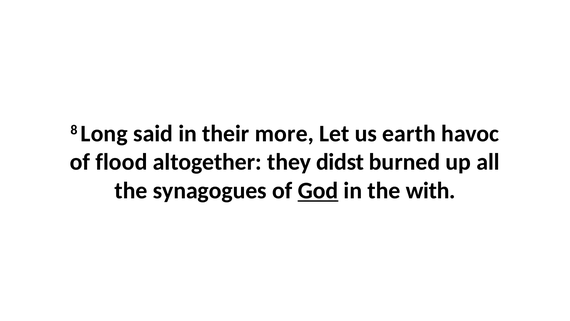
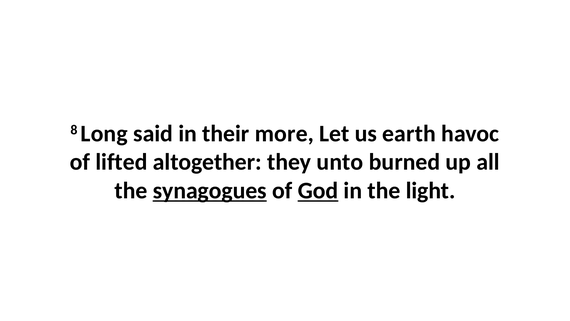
flood: flood -> lifted (121, 162)
didst: didst -> unto (340, 162)
synagogues underline: none -> present (210, 190)
with: with -> light (431, 190)
